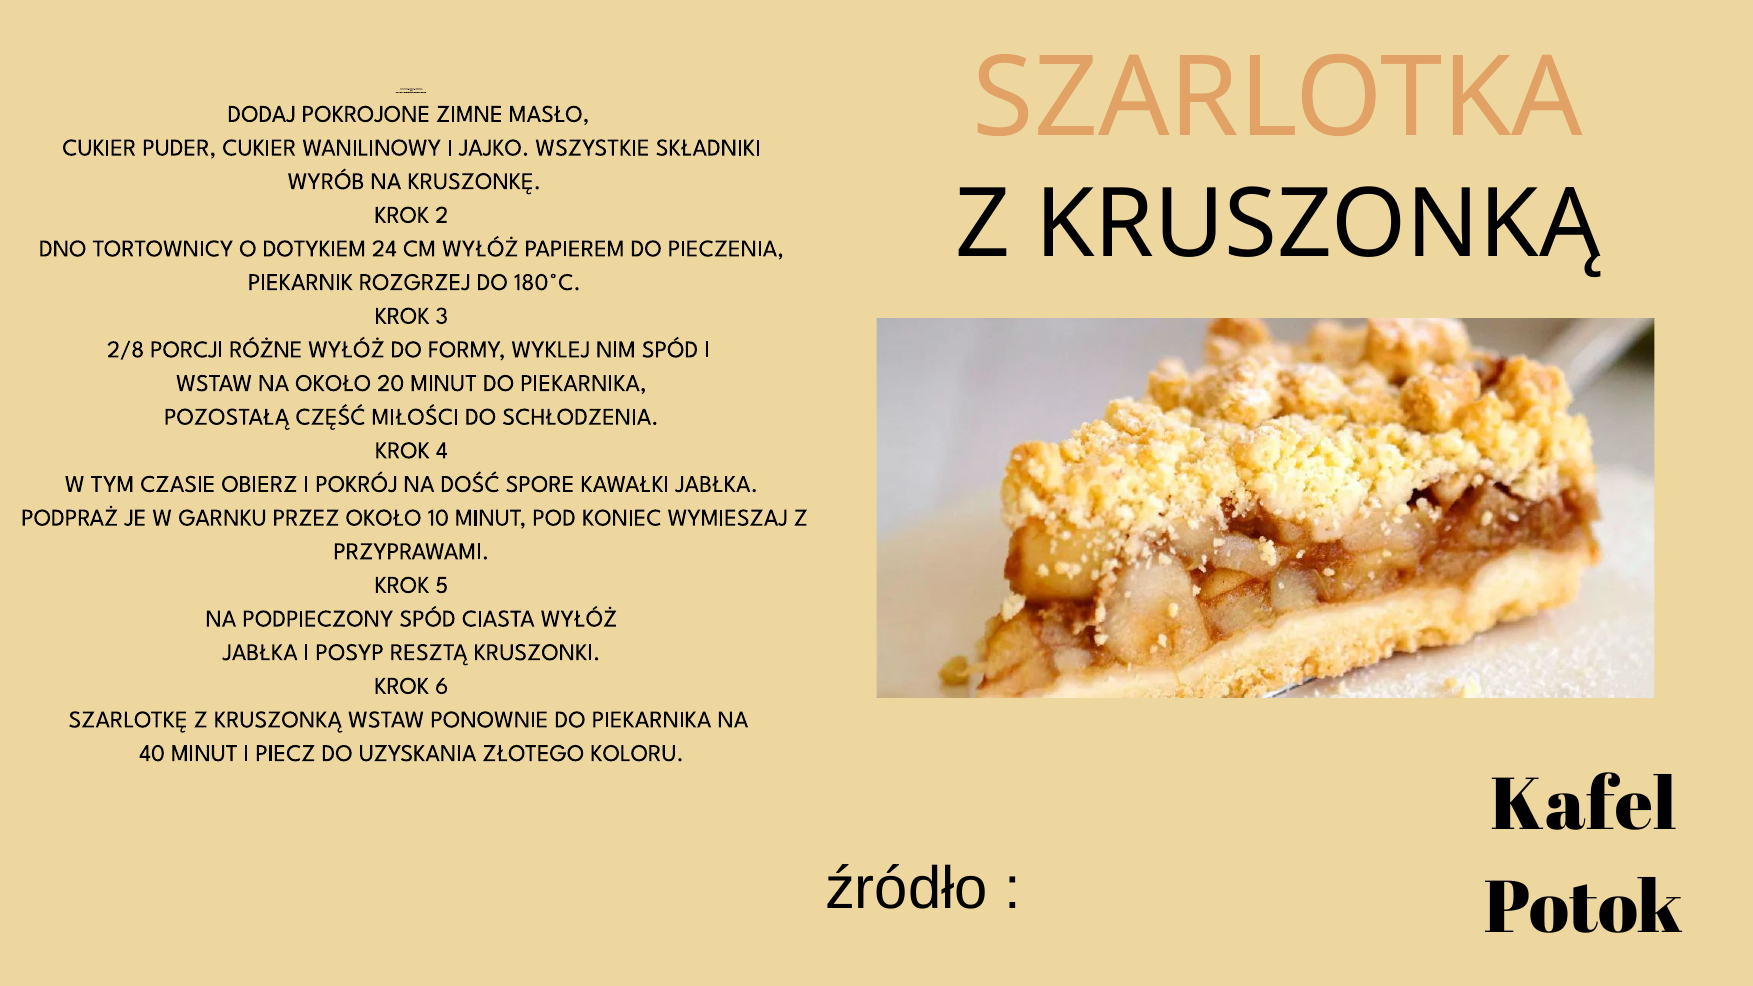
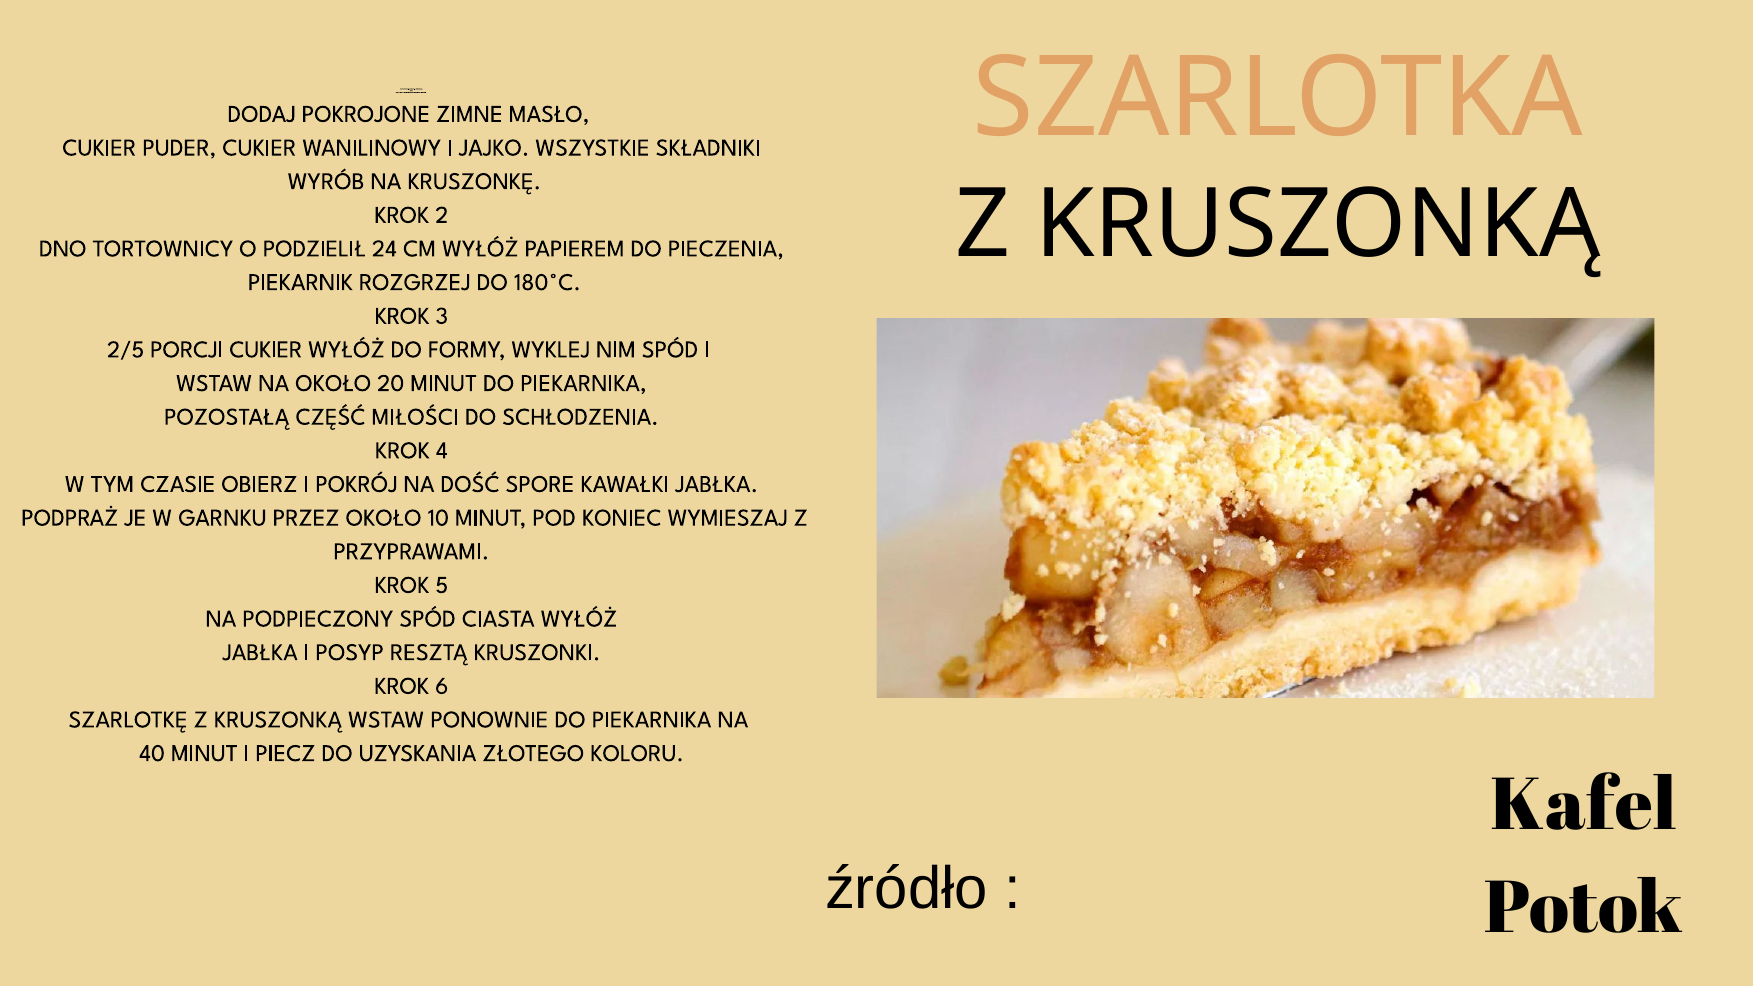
DOTYKIEM: DOTYKIEM -> PODZIELIŁ (315, 249)
2/8: 2/8 -> 2/5 (126, 349)
PORCJI RÓŻNE: RÓŻNE -> CUKIER (266, 349)
